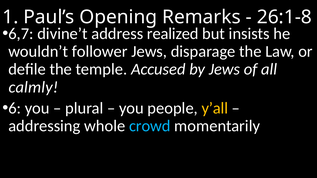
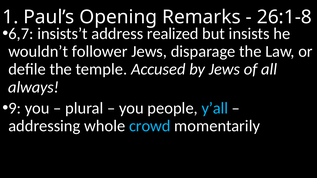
divine’t: divine’t -> insists’t (62, 34)
calmly: calmly -> always (34, 87)
6: 6 -> 9 (15, 108)
y’all colour: yellow -> light blue (215, 108)
